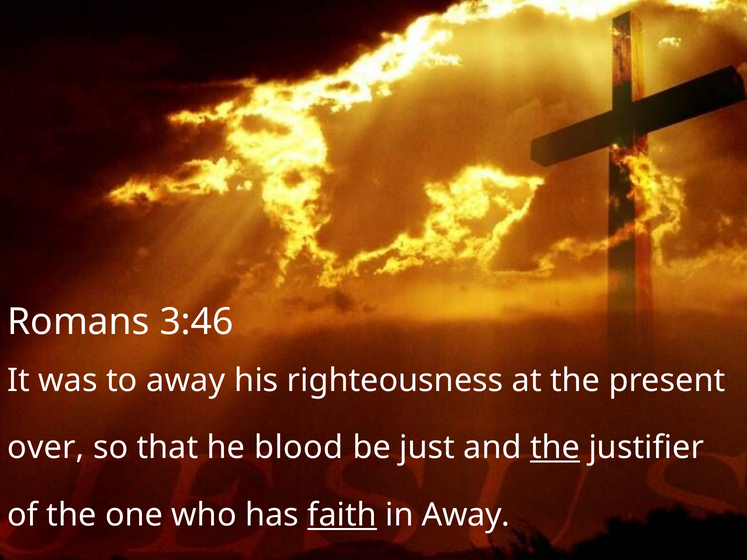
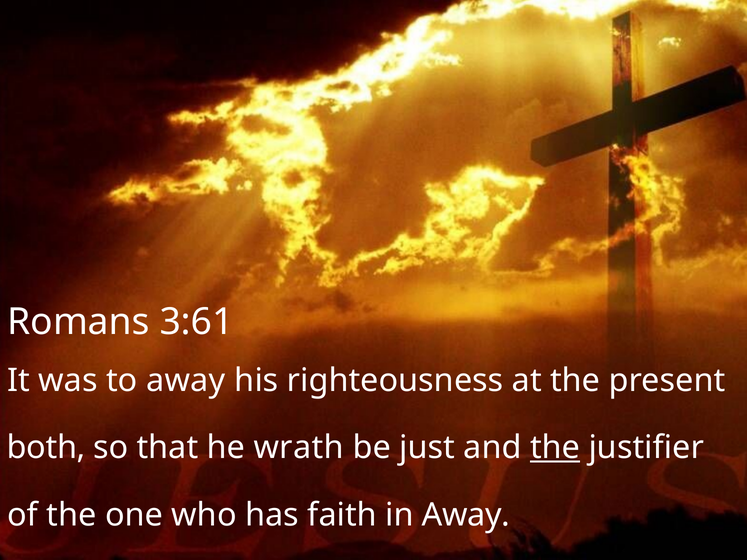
3:46: 3:46 -> 3:61 (197, 322)
over: over -> both (46, 448)
blood: blood -> wrath (299, 448)
faith underline: present -> none (342, 515)
